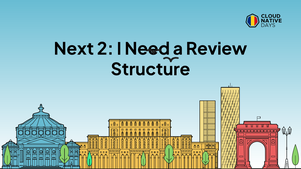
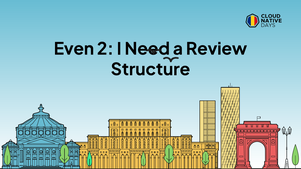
Next: Next -> Even (74, 49)
